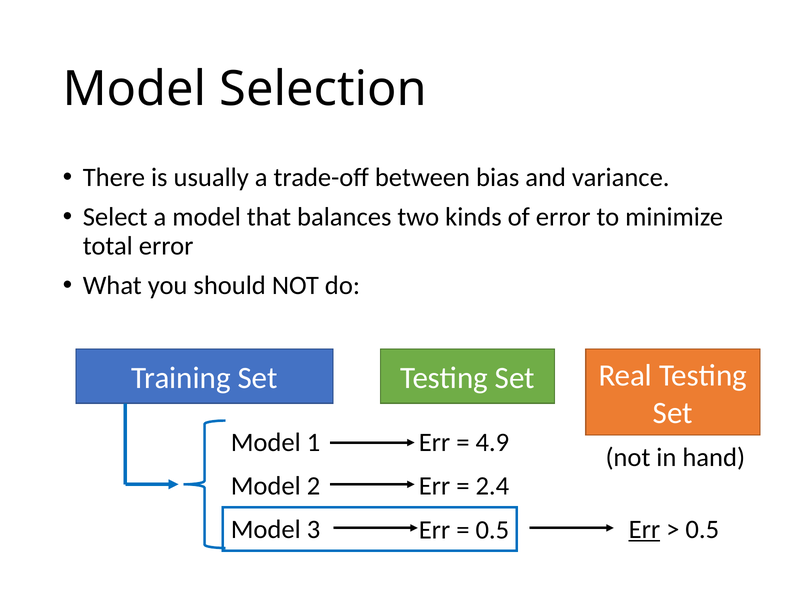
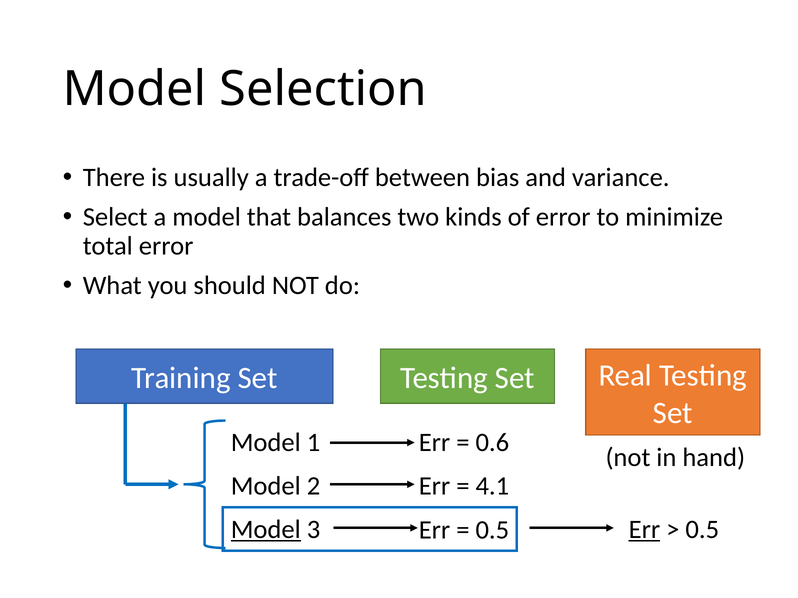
4.9: 4.9 -> 0.6 (492, 443)
2.4: 2.4 -> 4.1 (492, 487)
Model underline: none -> present (266, 530)
